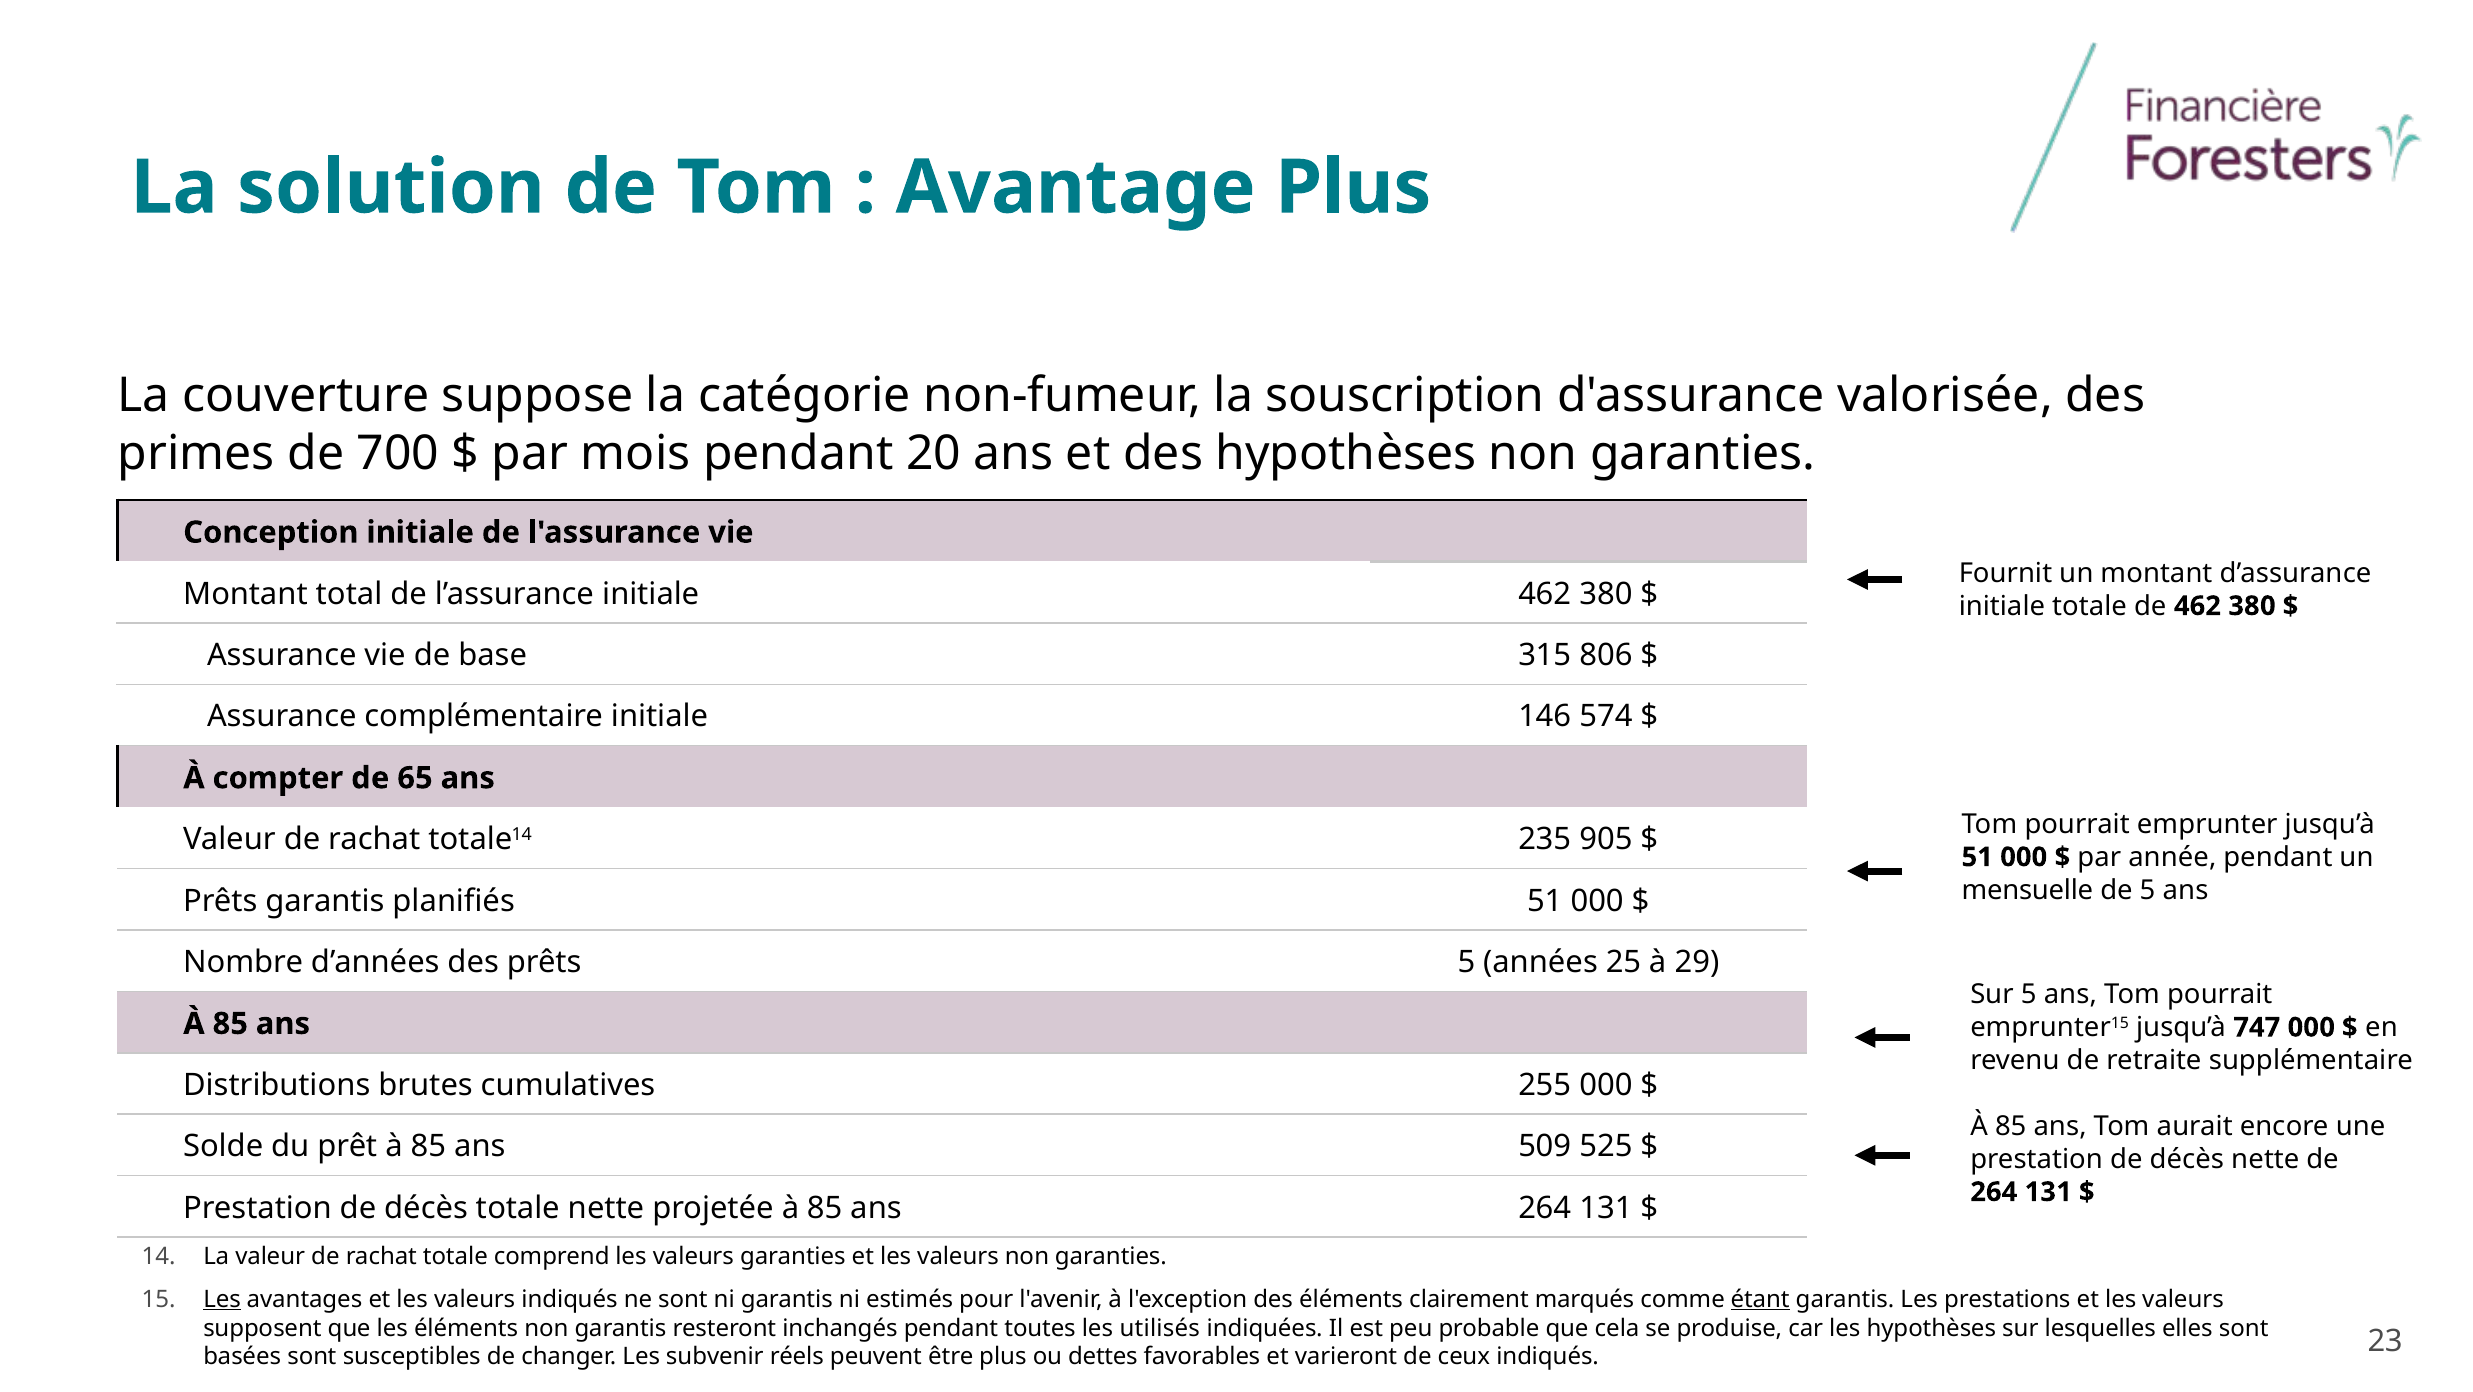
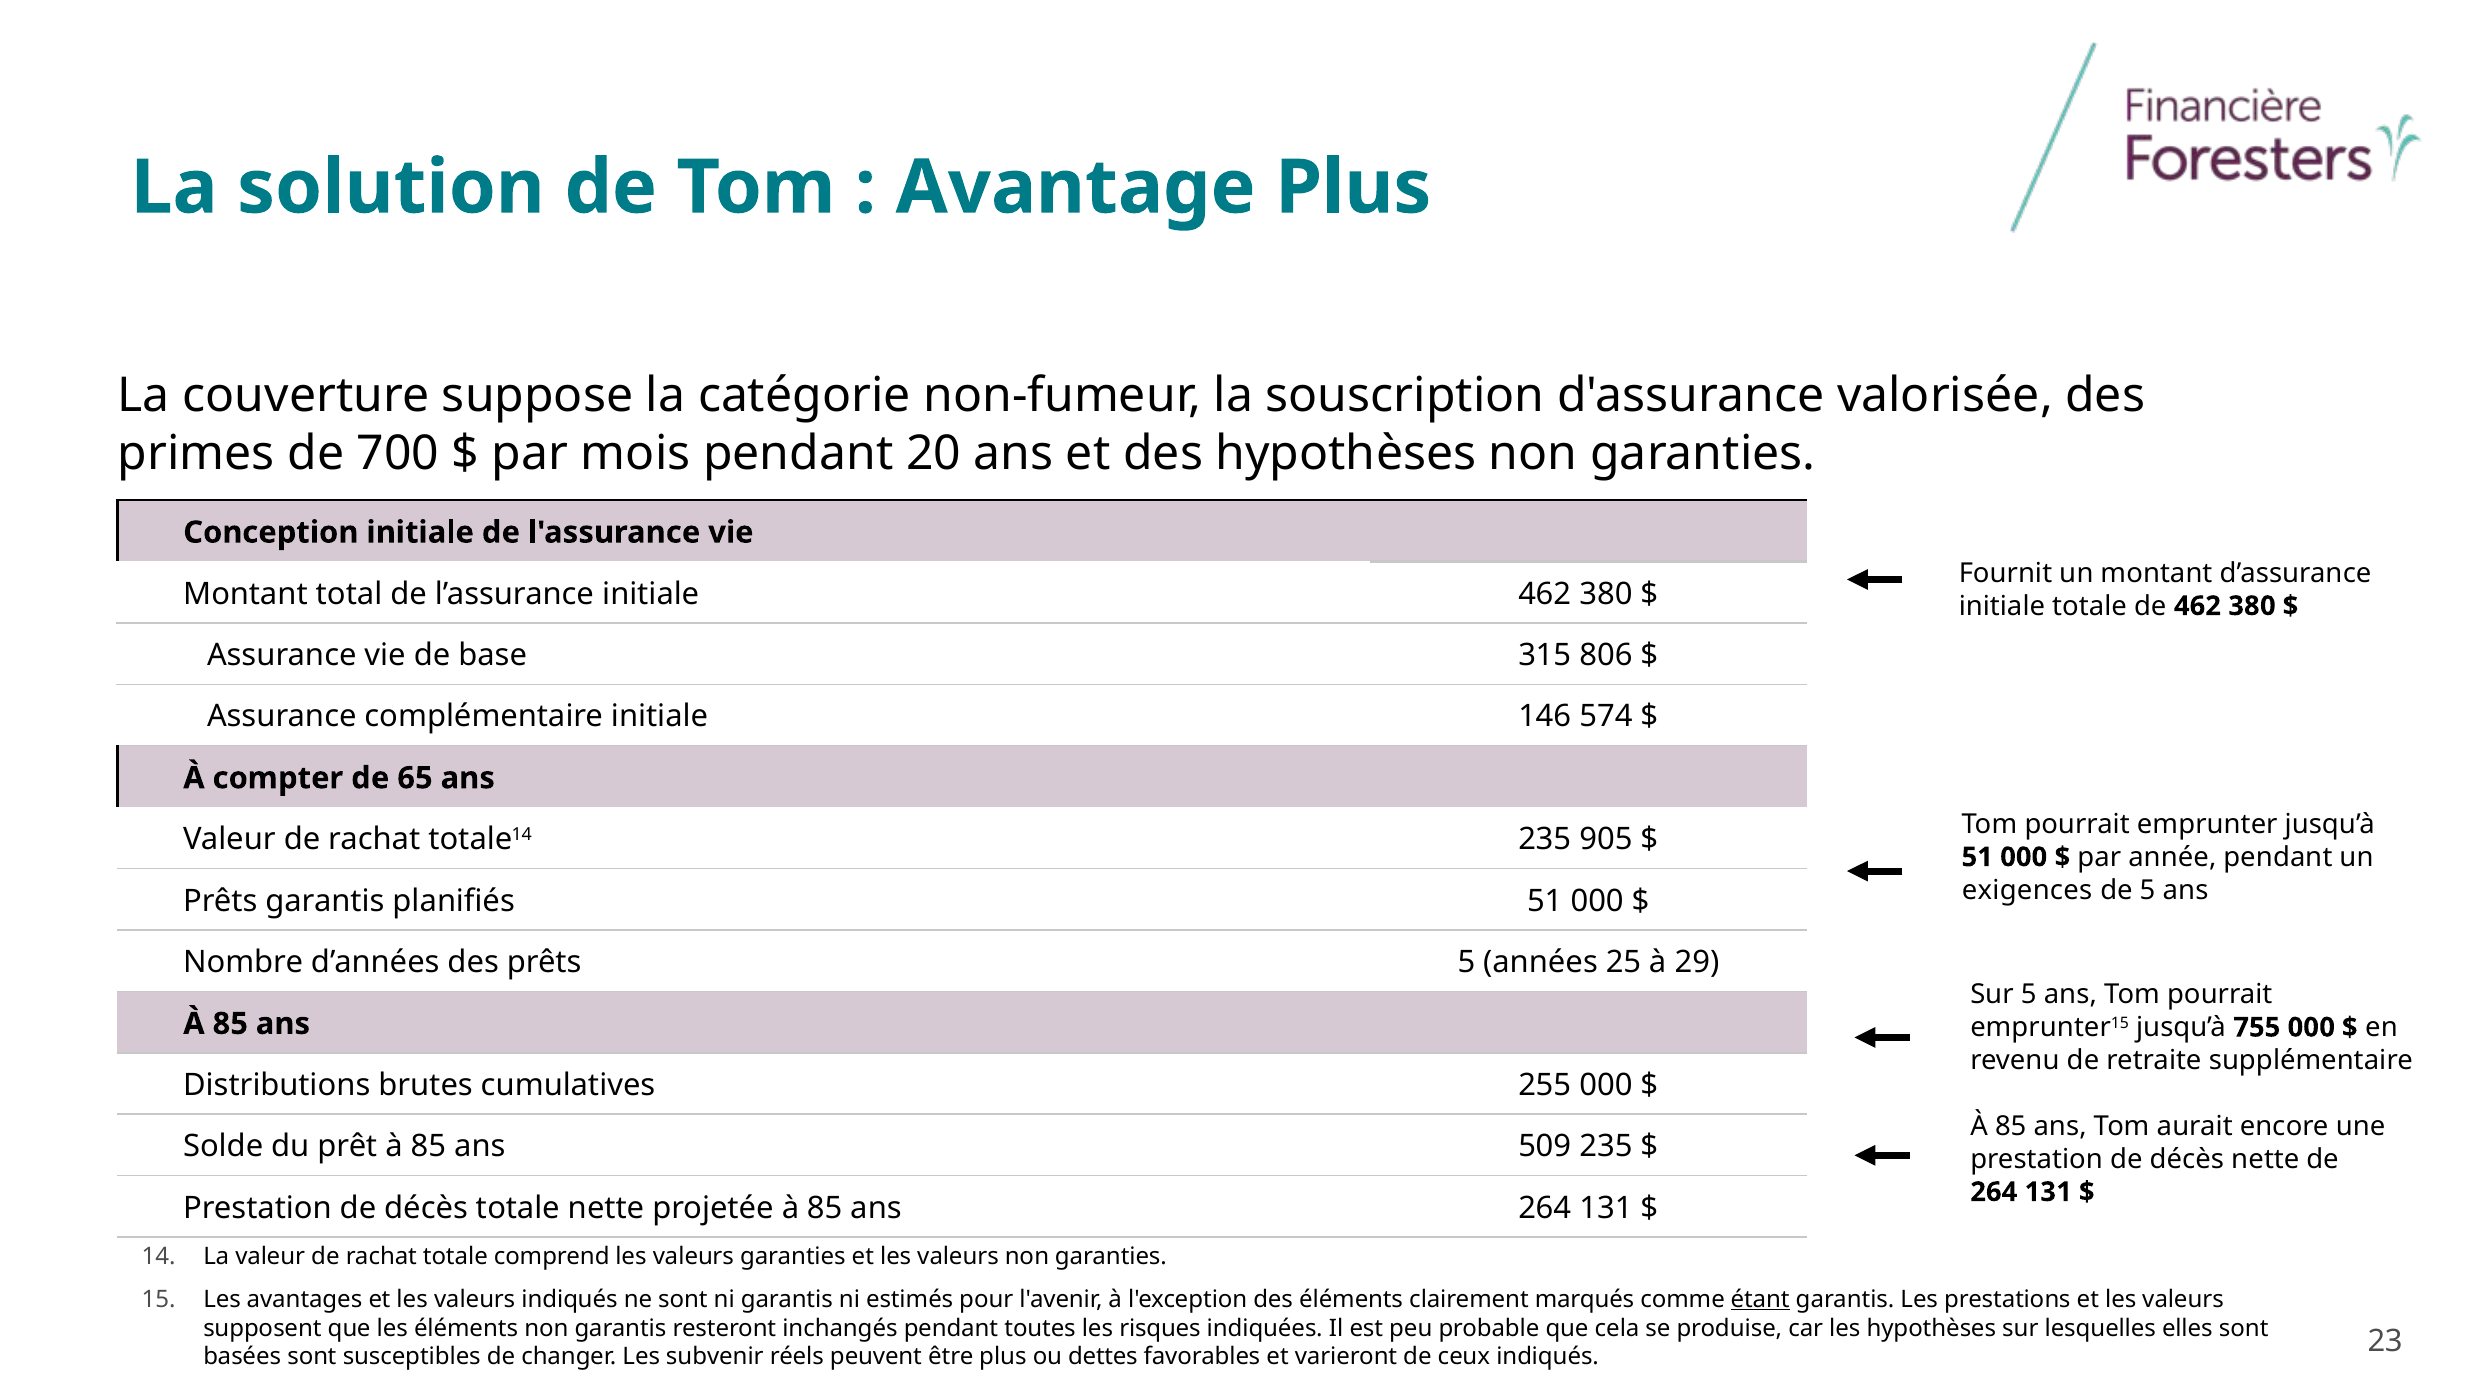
mensuelle: mensuelle -> exigences (2027, 890)
747: 747 -> 755 (2257, 1028)
509 525: 525 -> 235 (1606, 1147)
Les underline: present -> none (222, 1300)
utilisés: utilisés -> risques (1160, 1329)
